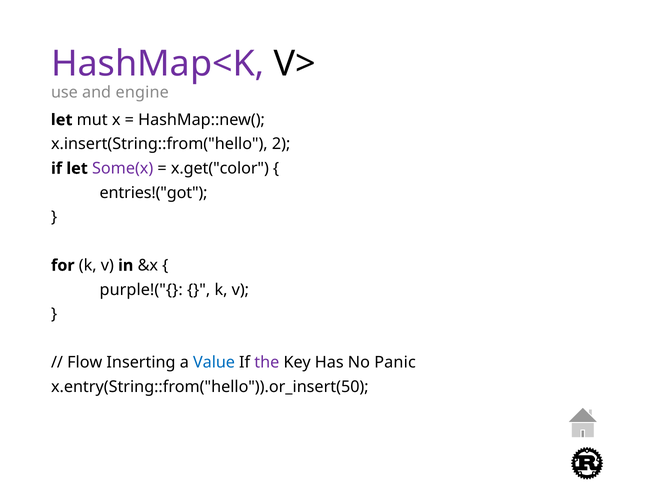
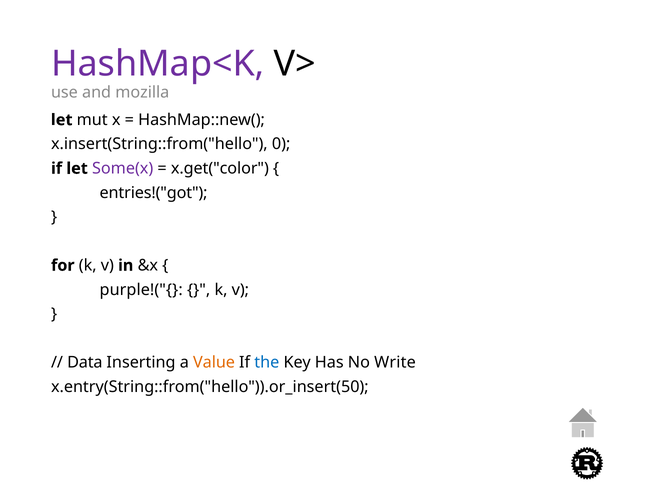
engine: engine -> mozilla (142, 92)
2: 2 -> 0 (281, 144)
Flow: Flow -> Data (85, 362)
Value colour: blue -> orange (214, 362)
the colour: purple -> blue (267, 362)
Panic: Panic -> Write (395, 362)
